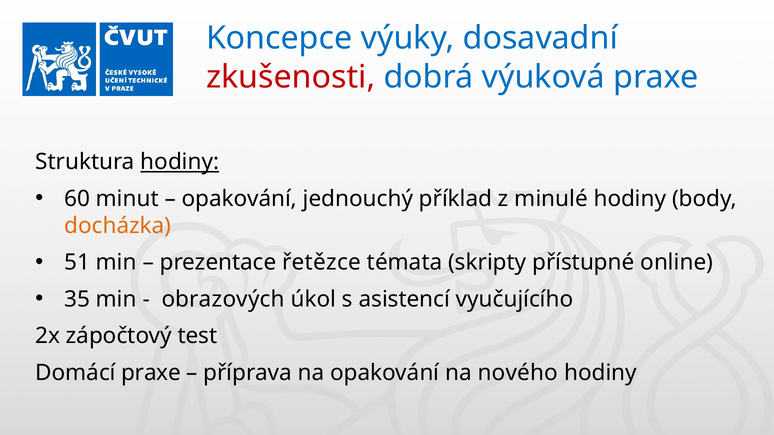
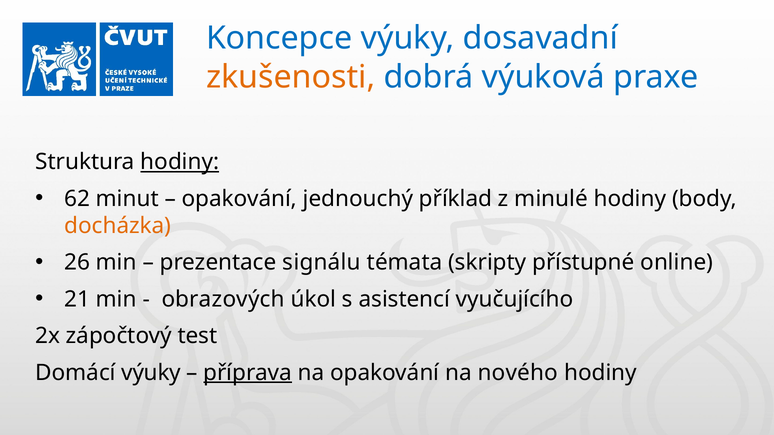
zkušenosti colour: red -> orange (291, 77)
60: 60 -> 62 (77, 199)
51: 51 -> 26 (77, 263)
řetězce: řetězce -> signálu (322, 263)
35: 35 -> 21 (77, 299)
Domácí praxe: praxe -> výuky (151, 373)
příprava underline: none -> present (248, 373)
